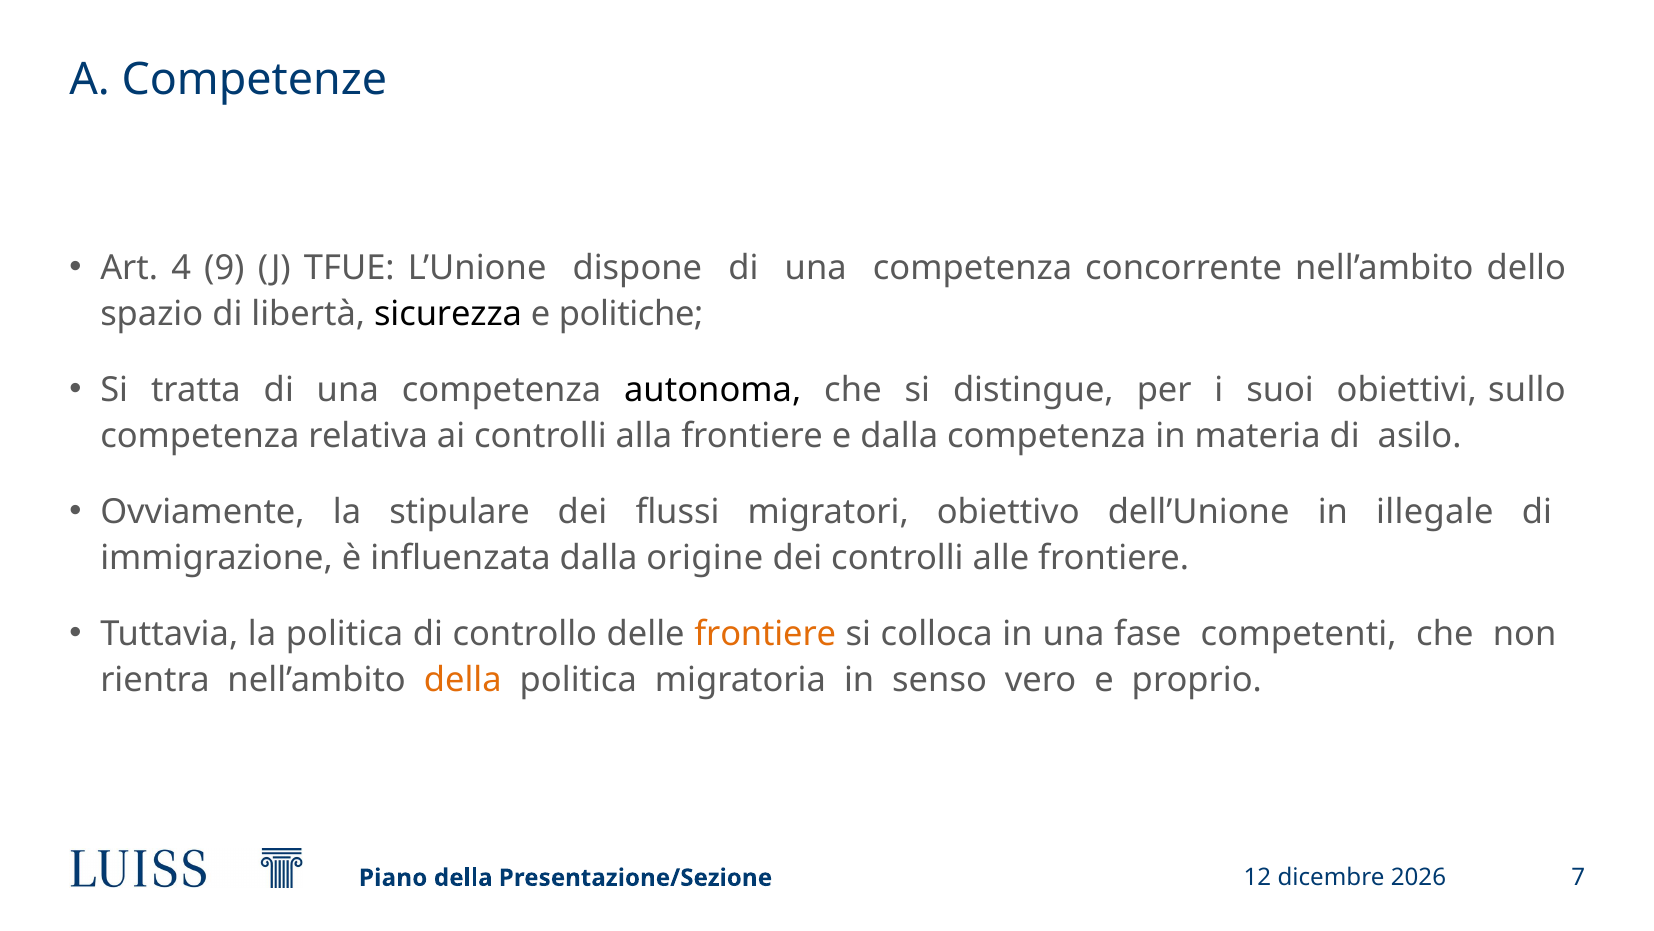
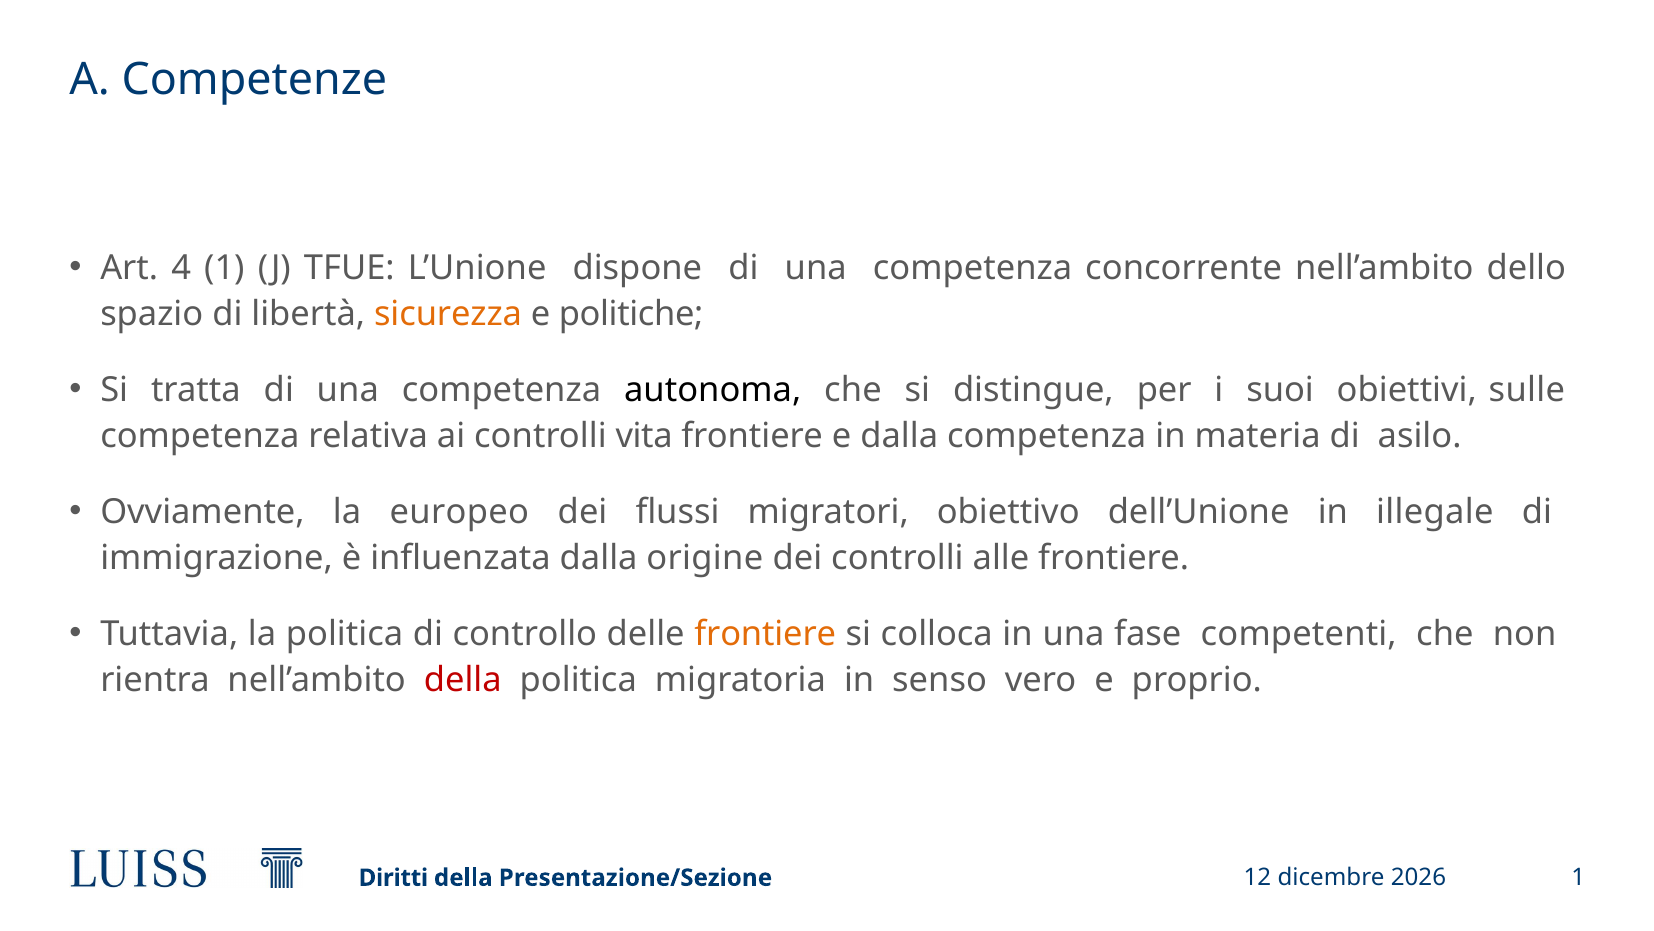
4 9: 9 -> 1 (224, 268)
sicurezza colour: black -> orange (448, 313)
sullo: sullo -> sulle (1527, 390)
alla: alla -> vita (644, 435)
stipulare: stipulare -> europeo (459, 512)
della colour: orange -> red (463, 680)
Piano: Piano -> Diritti (393, 877)
Presentazione/Sezione 7: 7 -> 1 (1578, 877)
